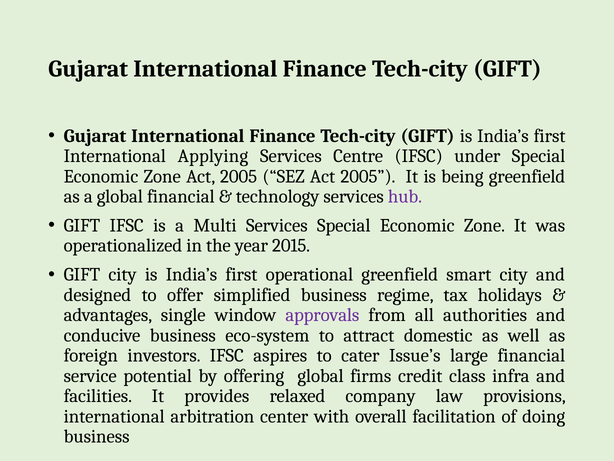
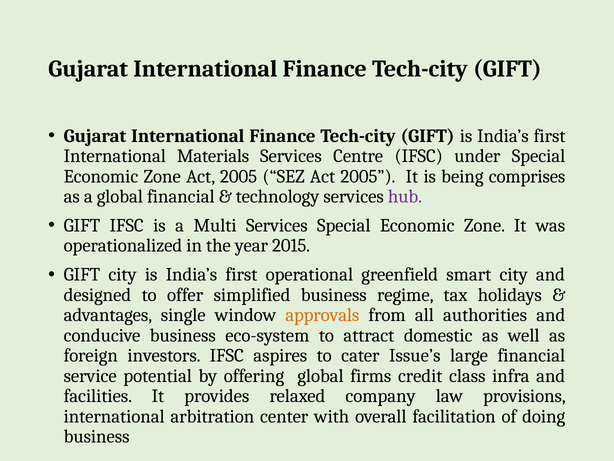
Applying: Applying -> Materials (213, 156)
being greenfield: greenfield -> comprises (527, 176)
approvals colour: purple -> orange (322, 315)
